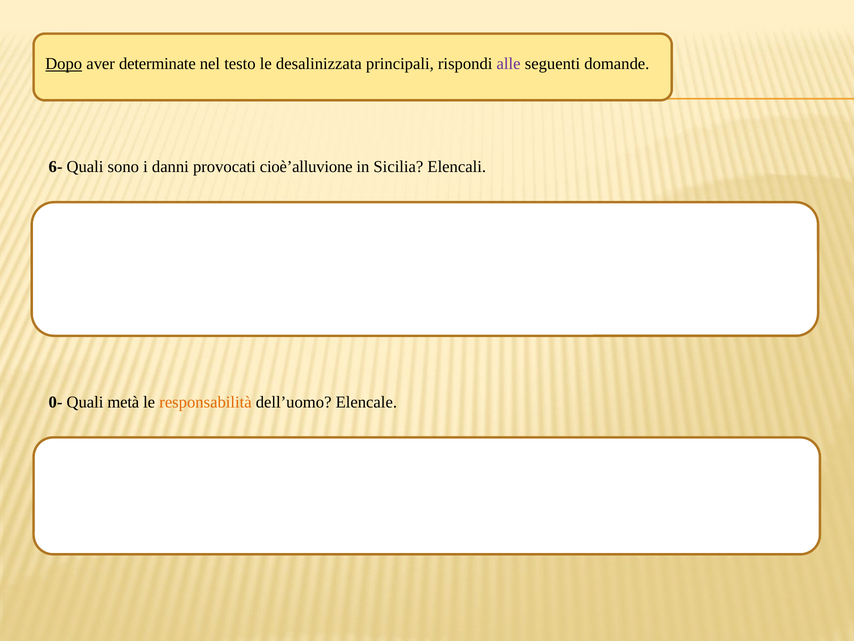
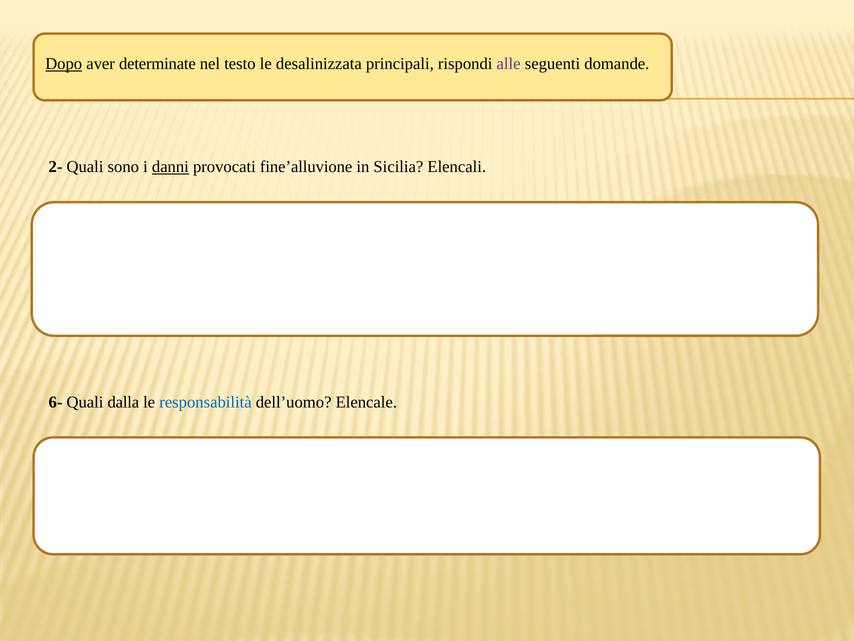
6-: 6- -> 2- (56, 167)
danni underline: none -> present (170, 167)
cioè’alluvione: cioè’alluvione -> fine’alluvione (306, 167)
0-: 0- -> 6- (56, 402)
metà: metà -> dalla (123, 402)
responsabilità colour: orange -> blue (205, 402)
